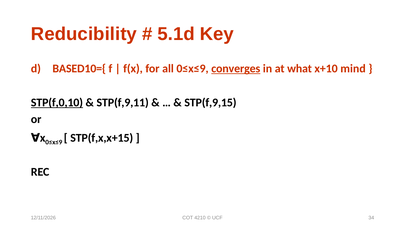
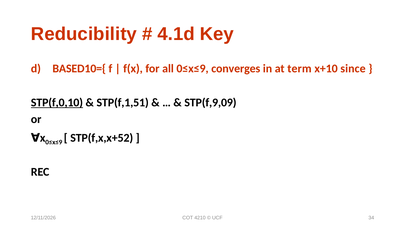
5.1d: 5.1d -> 4.1d (176, 34)
converges underline: present -> none (236, 68)
what: what -> term (299, 68)
mind: mind -> since (353, 68)
STP(f,9,11: STP(f,9,11 -> STP(f,1,51 (123, 102)
STP(f,9,15: STP(f,9,15 -> STP(f,9,09 (210, 102)
STP(f,x,x+15: STP(f,x,x+15 -> STP(f,x,x+52 (102, 138)
